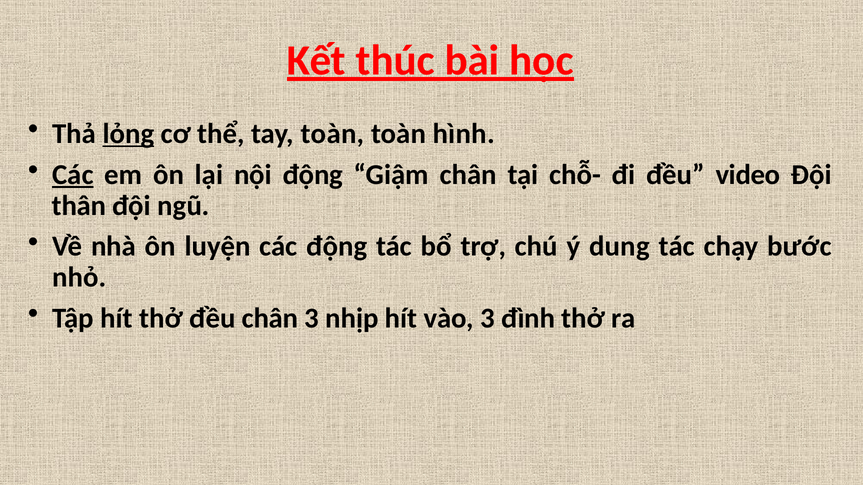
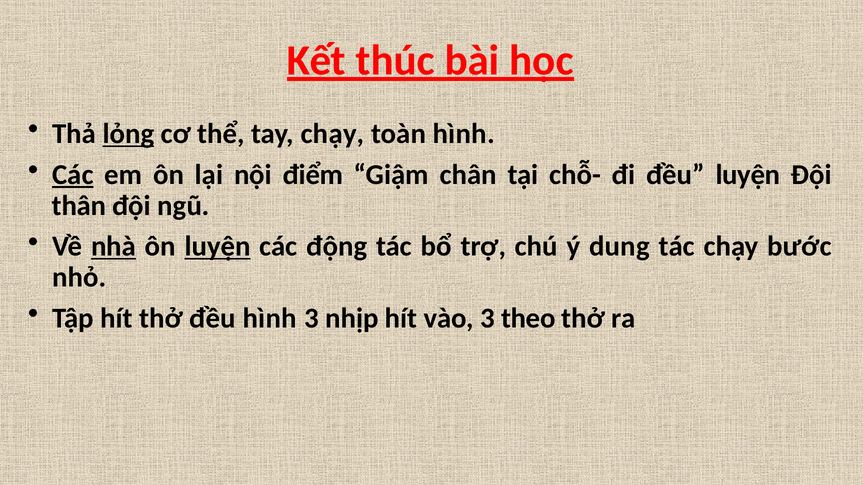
tay toàn: toàn -> chạy (332, 134)
nội động: động -> điểm (313, 175)
đều video: video -> luyện (748, 175)
nhà underline: none -> present (114, 247)
luyện underline: none -> present (218, 247)
đều chân: chân -> hình (270, 319)
đình: đình -> theo (528, 319)
